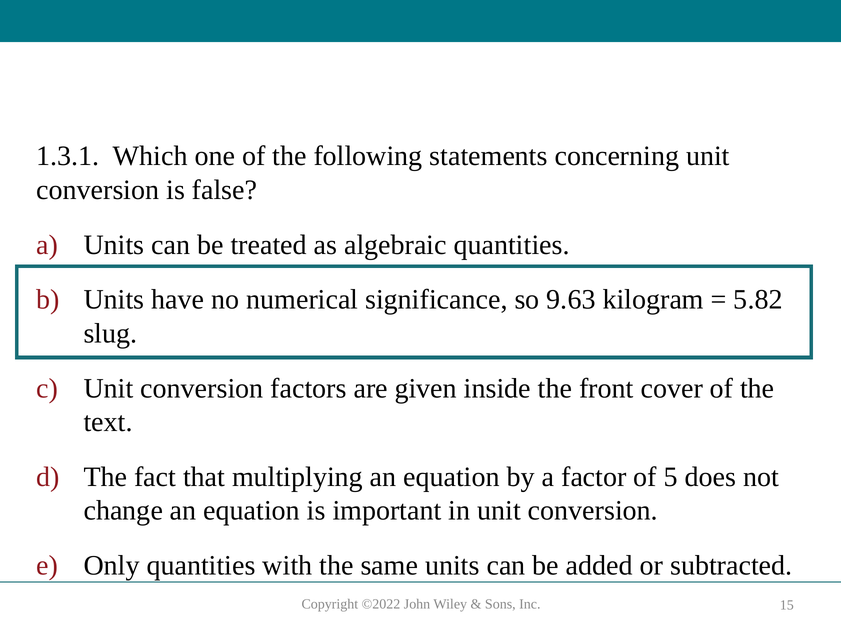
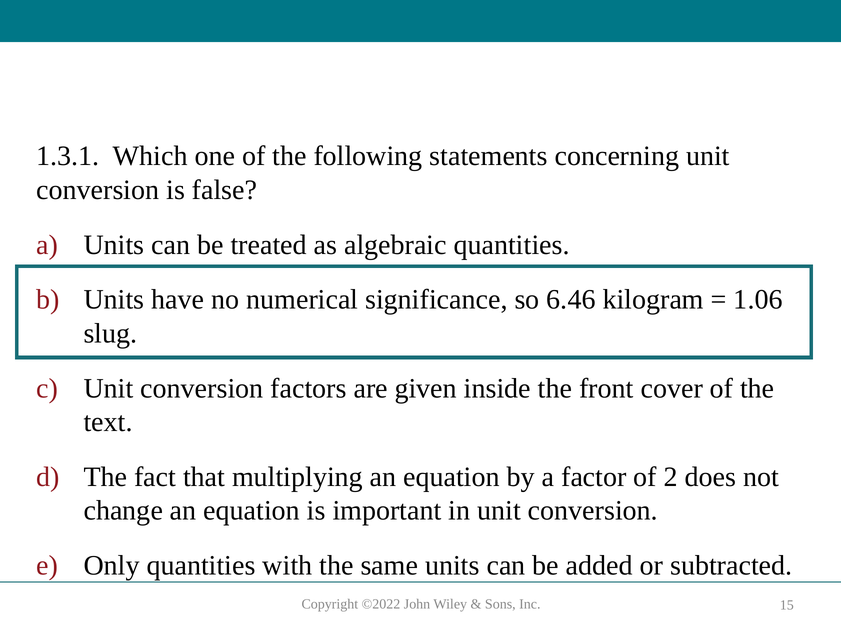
9.63: 9.63 -> 6.46 (571, 300)
5.82: 5.82 -> 1.06 (758, 300)
5: 5 -> 2 (671, 477)
